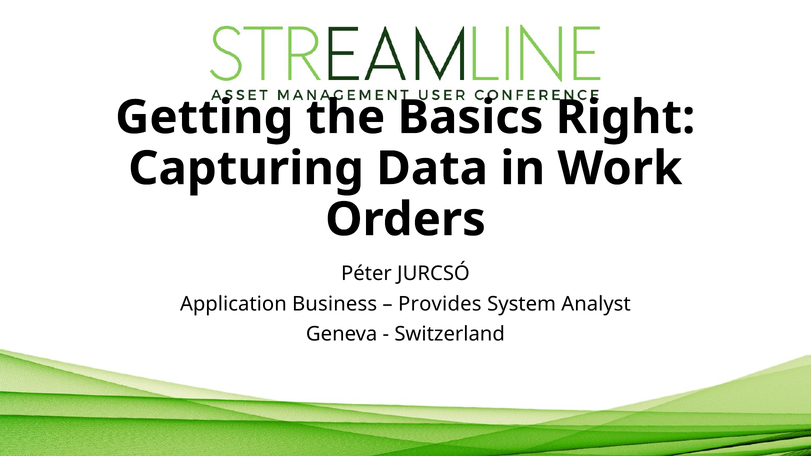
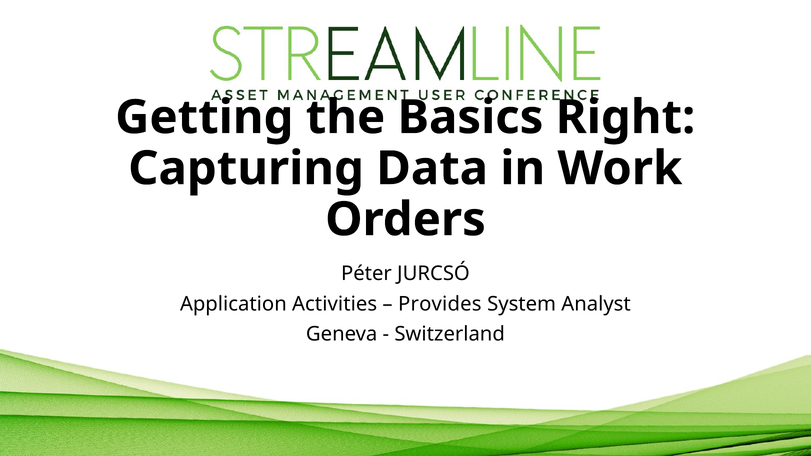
Business: Business -> Activities (335, 304)
